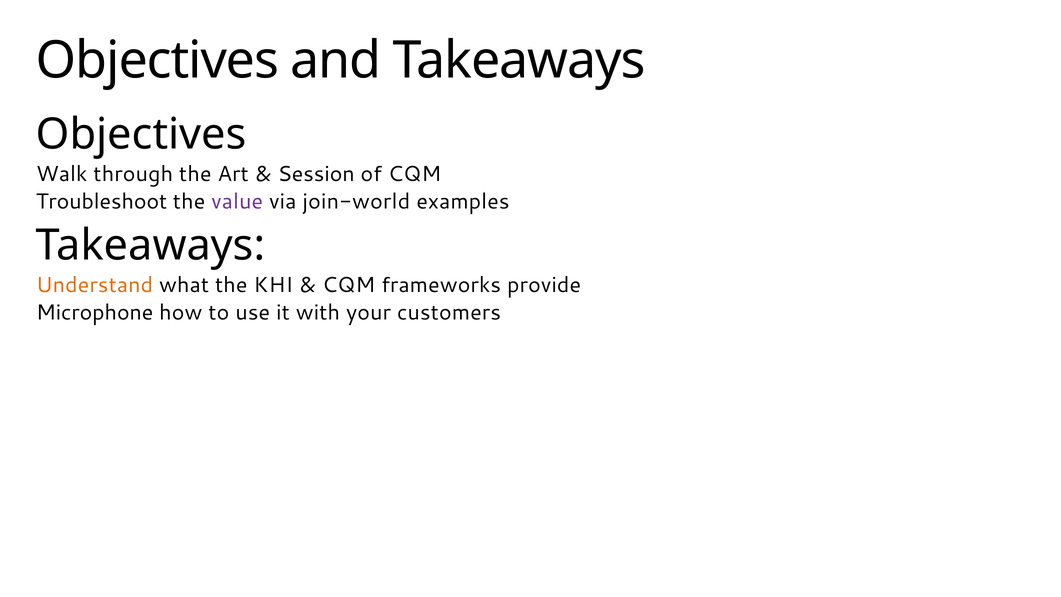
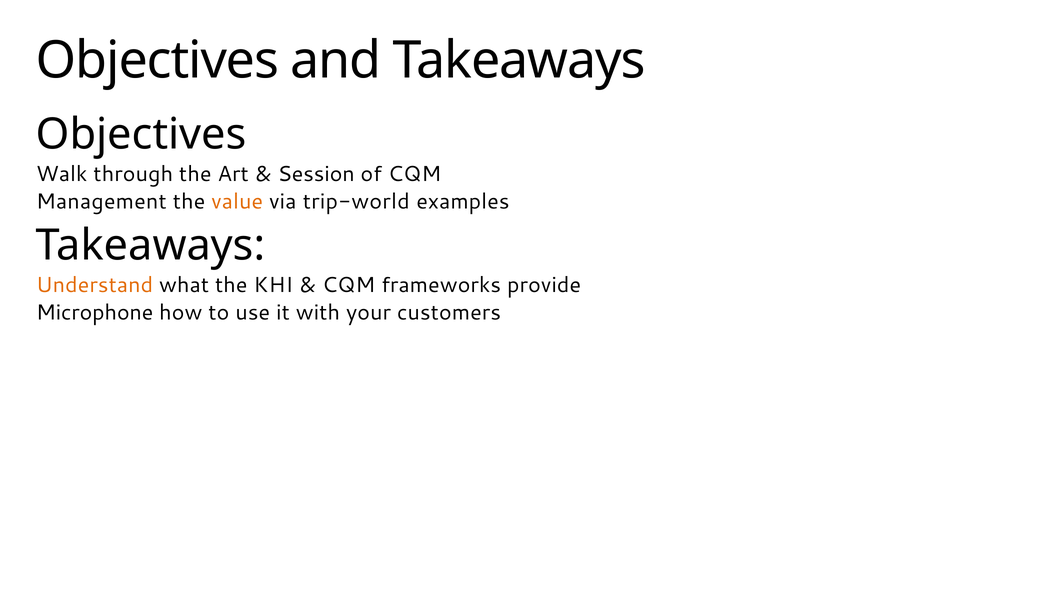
Troubleshoot: Troubleshoot -> Management (101, 202)
value colour: purple -> orange (237, 202)
join-world: join-world -> trip-world (356, 202)
